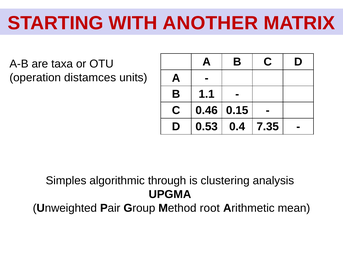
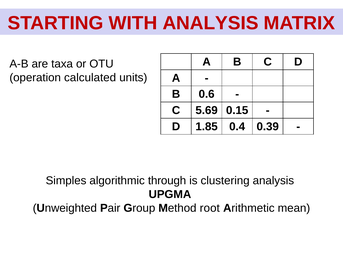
WITH ANOTHER: ANOTHER -> ANALYSIS (210, 23)
distamces: distamces -> calculated (90, 78)
1.1: 1.1 -> 0.6 (207, 94)
0.46: 0.46 -> 5.69 (207, 110)
0.53: 0.53 -> 1.85 (207, 127)
7.35: 7.35 -> 0.39 (268, 127)
